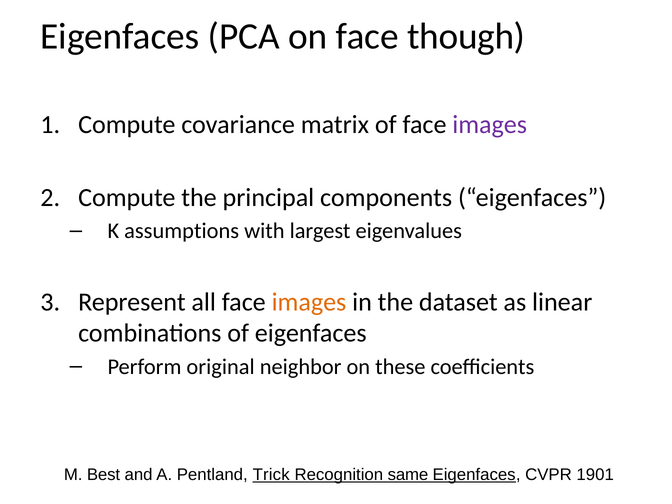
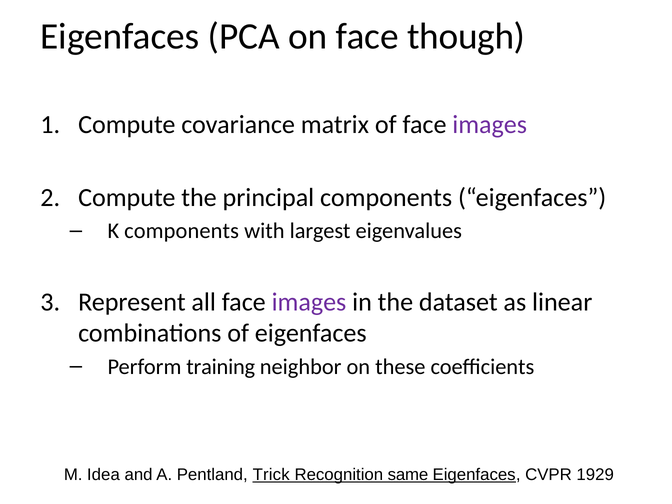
K assumptions: assumptions -> components (182, 231)
images colour: orange -> purple (309, 302)
original: original -> training (221, 367)
Best: Best -> Idea (103, 475)
1901: 1901 -> 1929 (595, 475)
